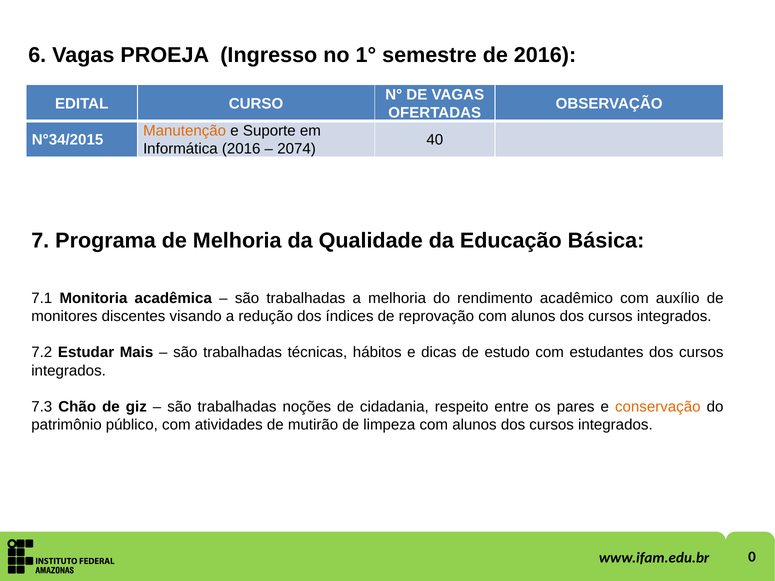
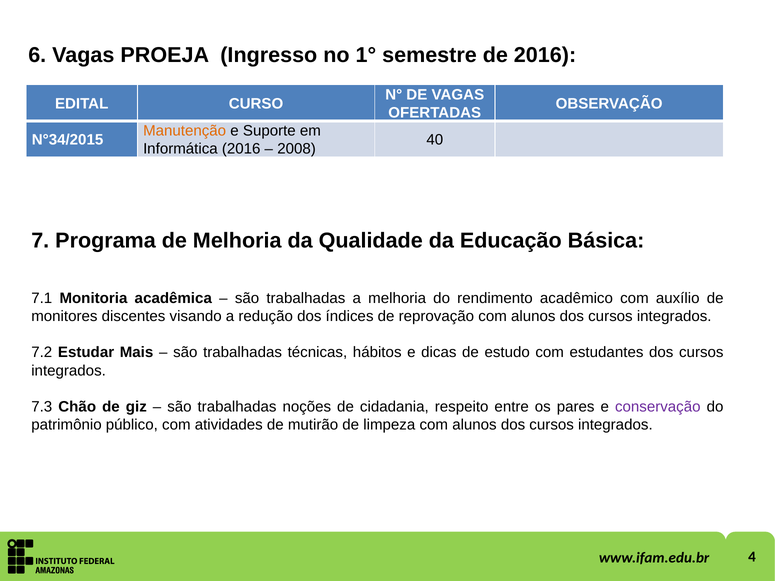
2074: 2074 -> 2008 (297, 149)
conservação colour: orange -> purple (658, 407)
0: 0 -> 4 (752, 557)
